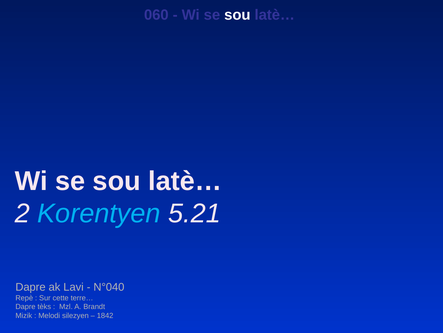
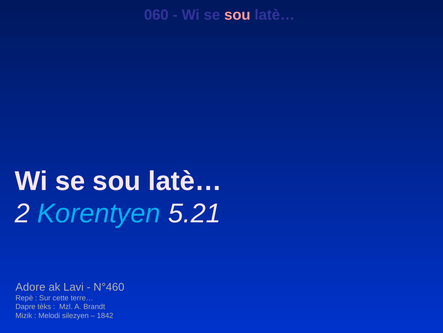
sou colour: white -> pink (237, 15)
Dapre: Dapre -> Adore (30, 286)
N°040: N°040 -> N°460 (109, 286)
